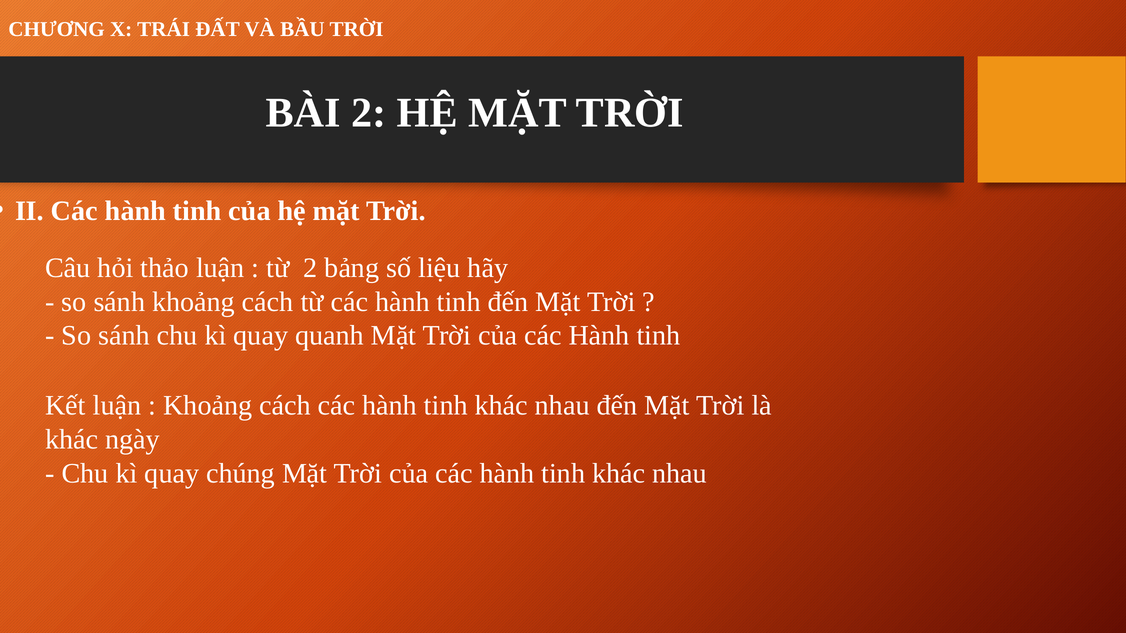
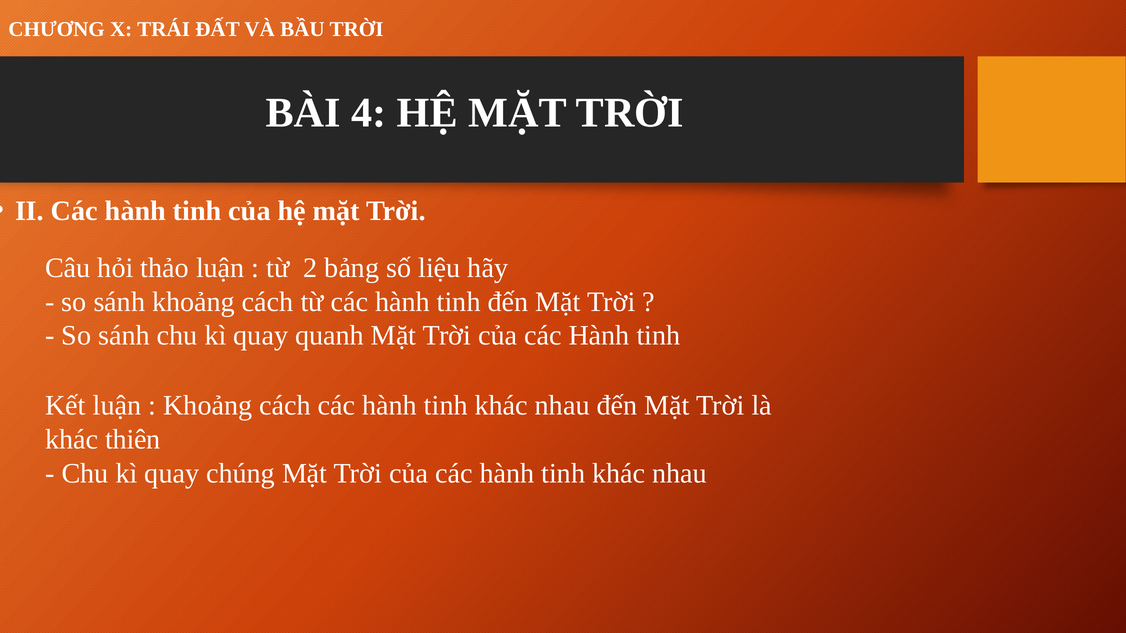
BÀI 2: 2 -> 4 (369, 113)
ngày: ngày -> thiên (133, 440)
